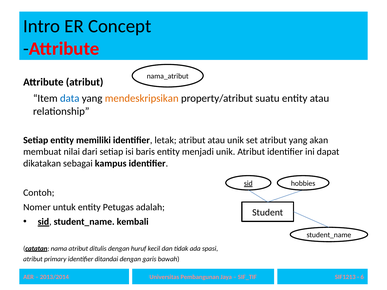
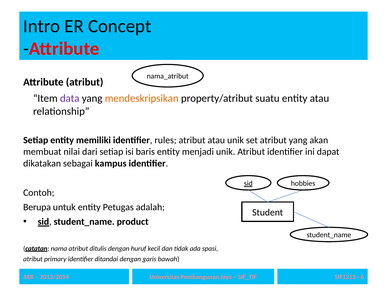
data colour: blue -> purple (70, 98)
letak: letak -> rules (166, 140)
Nomer: Nomer -> Berupa (37, 207)
kembali: kembali -> product (133, 222)
